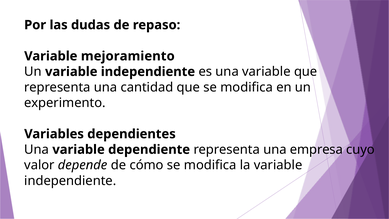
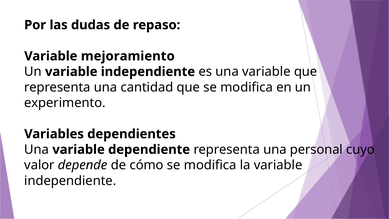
empresa: empresa -> personal (316, 149)
